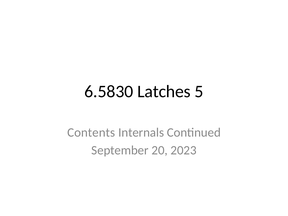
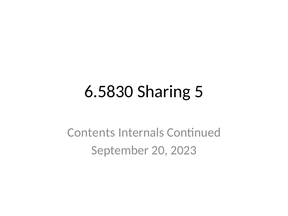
Latches: Latches -> Sharing (164, 91)
